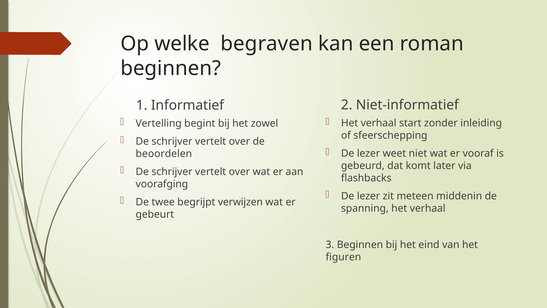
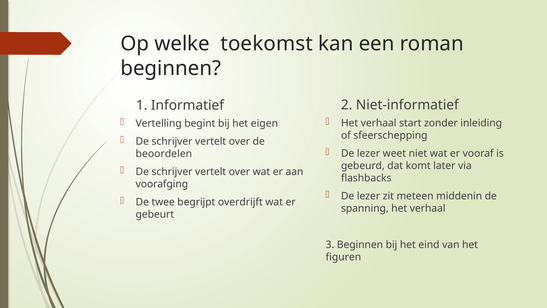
begraven: begraven -> toekomst (267, 44)
zowel: zowel -> eigen (264, 123)
verwijzen: verwijzen -> overdrijft (240, 202)
